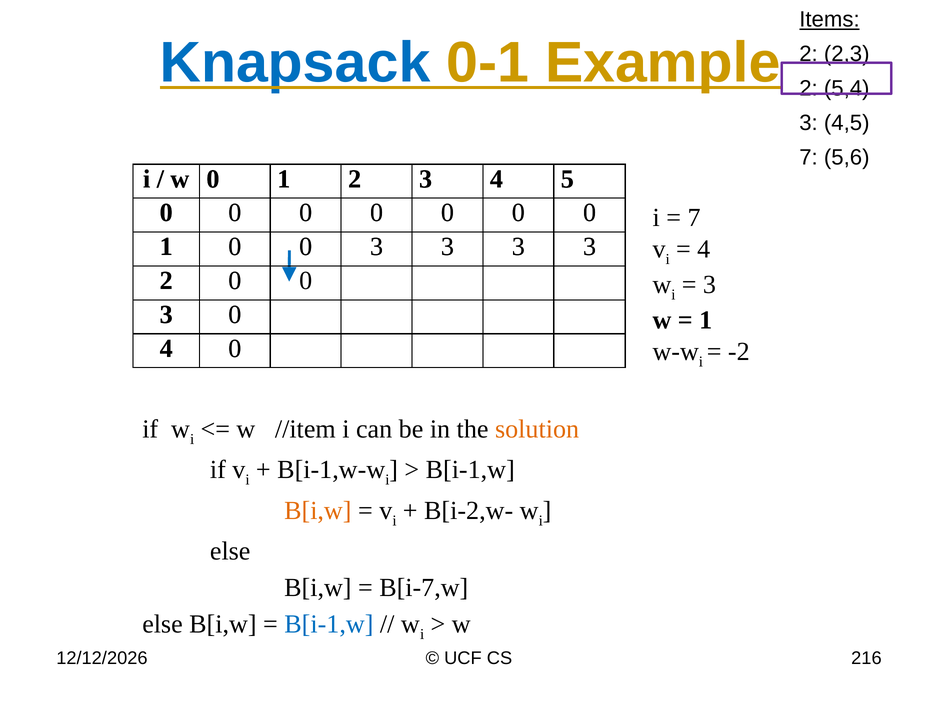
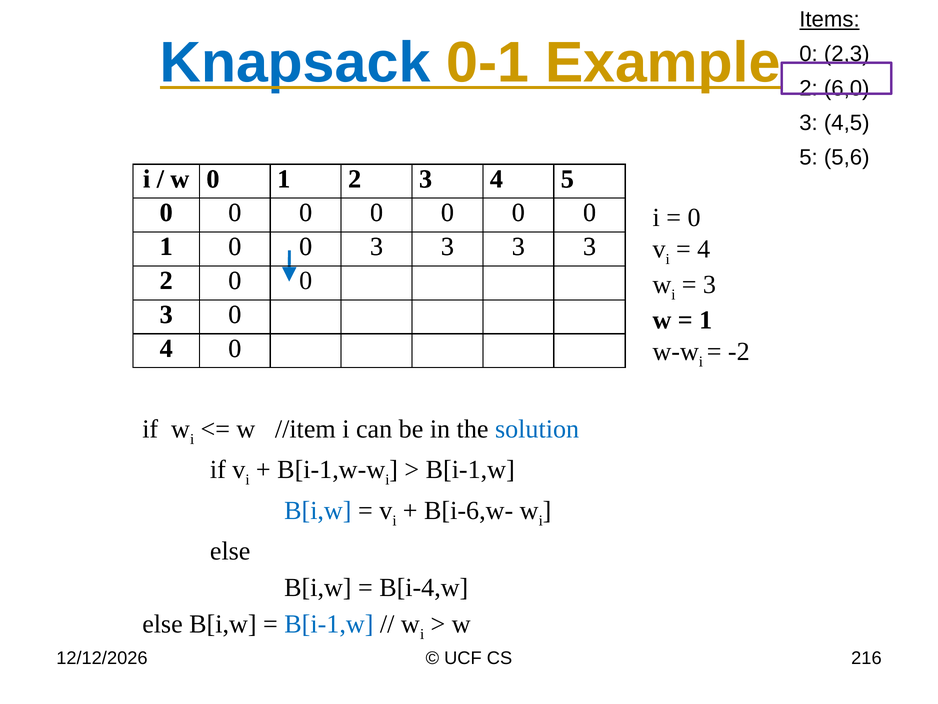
2: 2 -> 0 (809, 54)
5,4: 5,4 -> 6,0 (847, 88)
7: 7 -> 5 (809, 157)
7: 7 -> 0 (694, 218)
solution colour: orange -> blue (537, 429)
B[i,w colour: orange -> blue (318, 510)
B[i-2,w-: B[i-2,w- -> B[i-6,w- (469, 510)
B[i-7,w: B[i-7,w -> B[i-4,w (424, 587)
